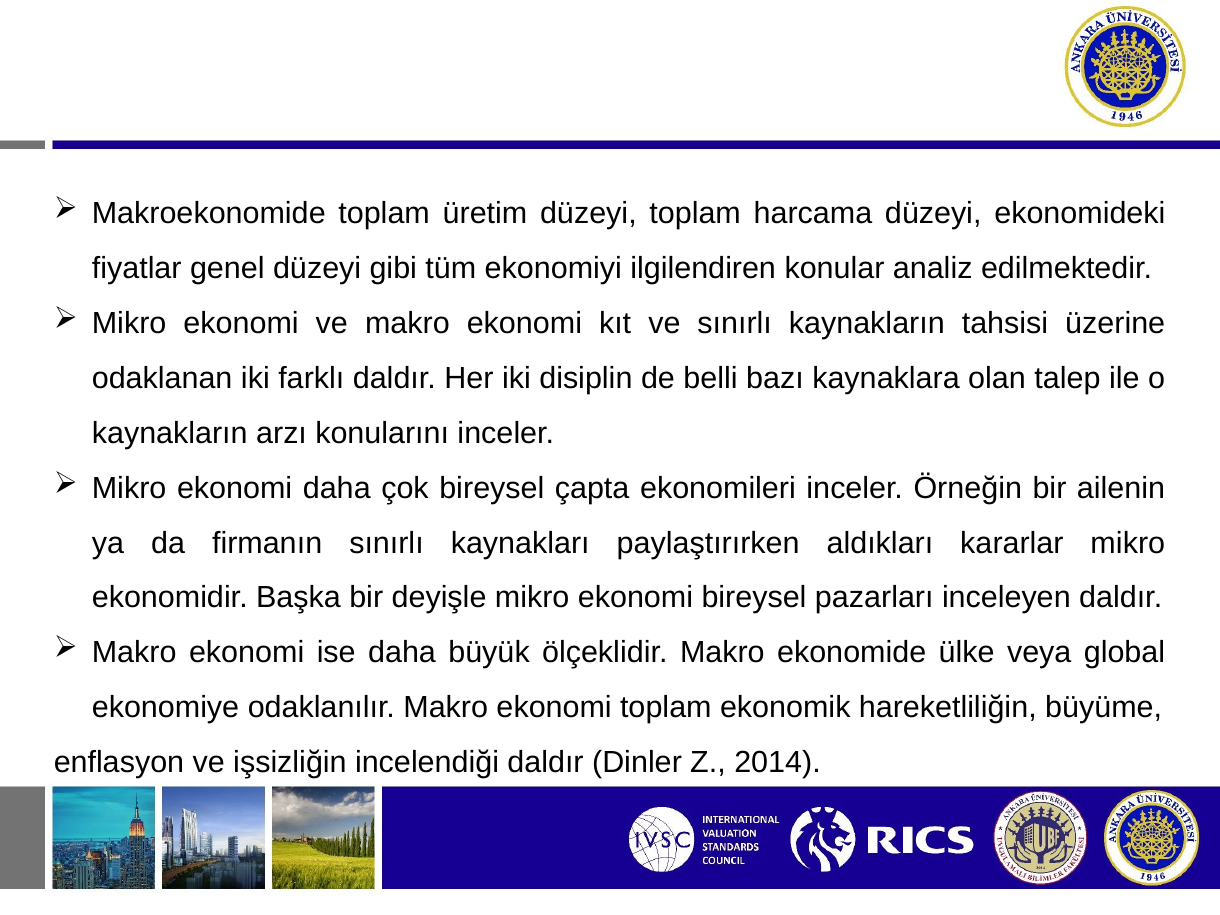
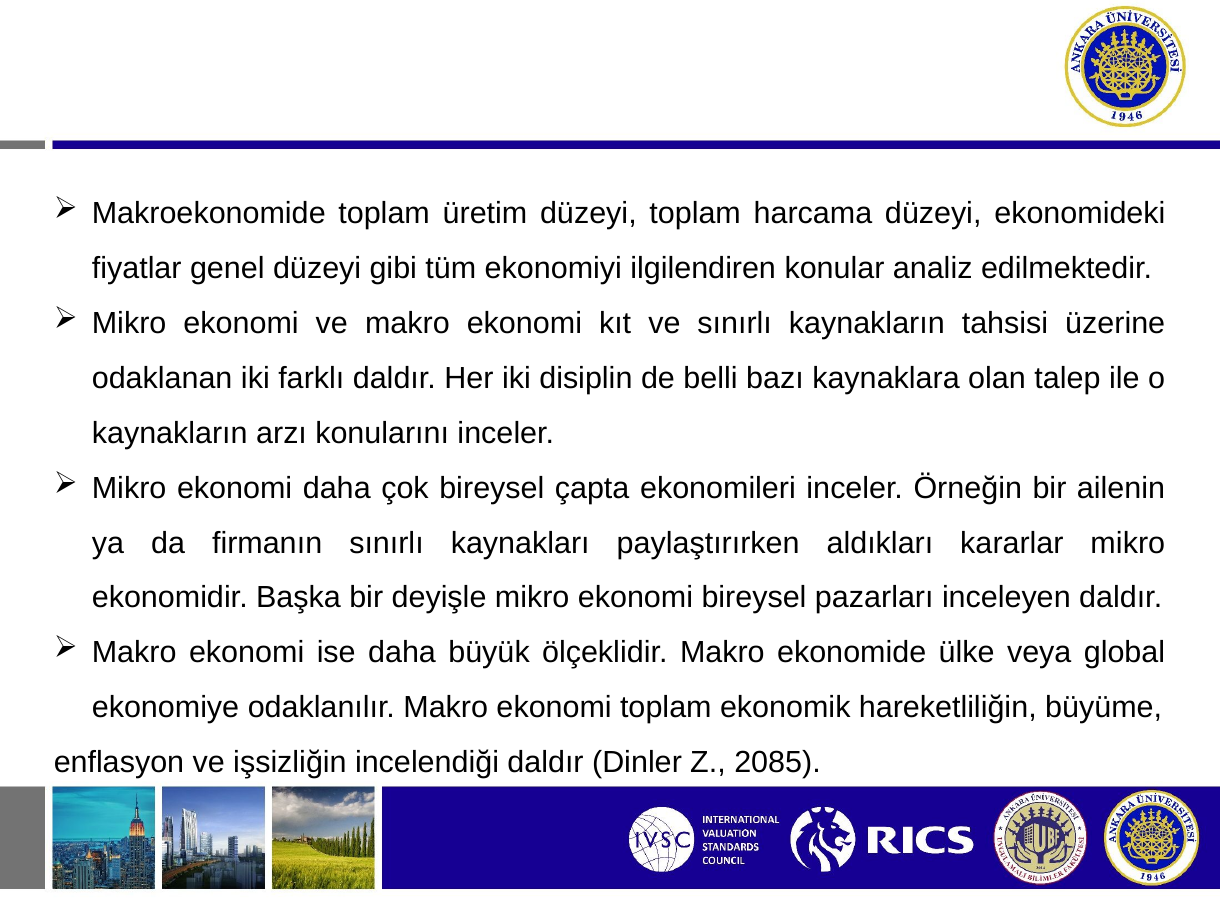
2014: 2014 -> 2085 (777, 763)
